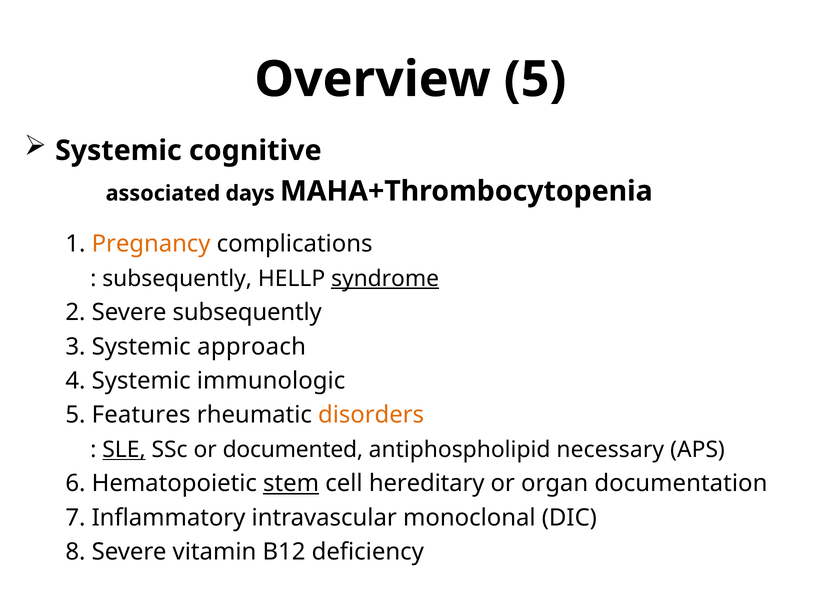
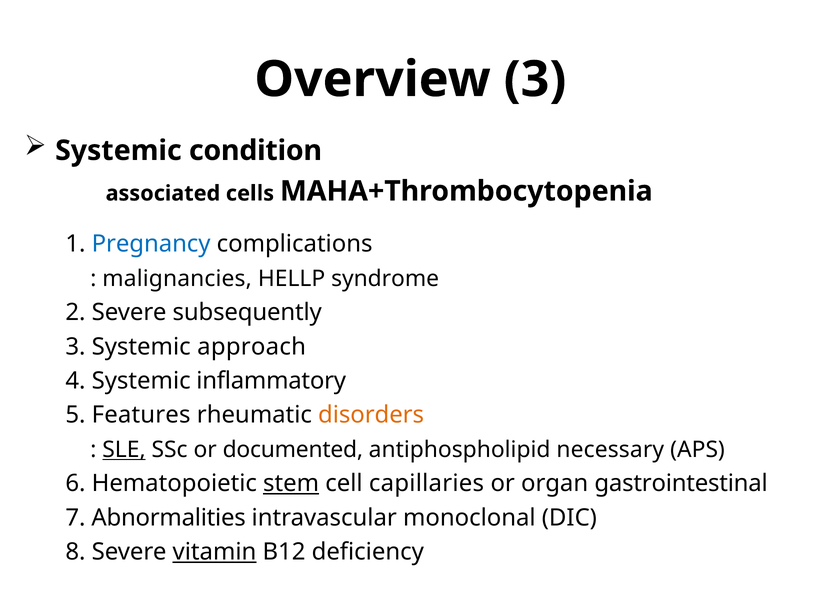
Overview 5: 5 -> 3 (535, 79)
cognitive: cognitive -> condition (255, 150)
days: days -> cells (250, 193)
Pregnancy colour: orange -> blue (151, 244)
subsequently: subsequently -> malignancies (177, 278)
syndrome underline: present -> none (385, 278)
immunologic: immunologic -> inflammatory (271, 381)
hereditary: hereditary -> capillaries (427, 483)
documentation: documentation -> gastrointestinal (681, 483)
Inflammatory: Inflammatory -> Abnormalities (169, 518)
vitamin underline: none -> present (214, 552)
